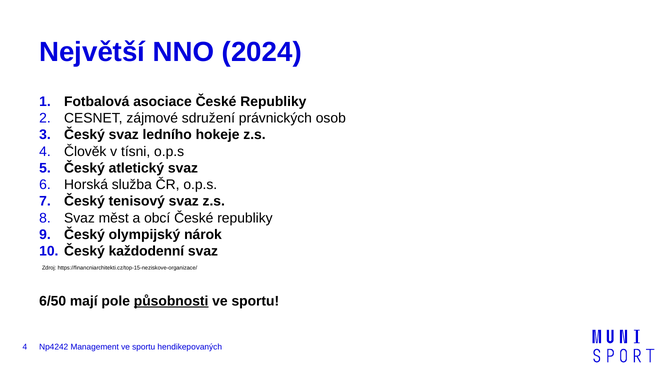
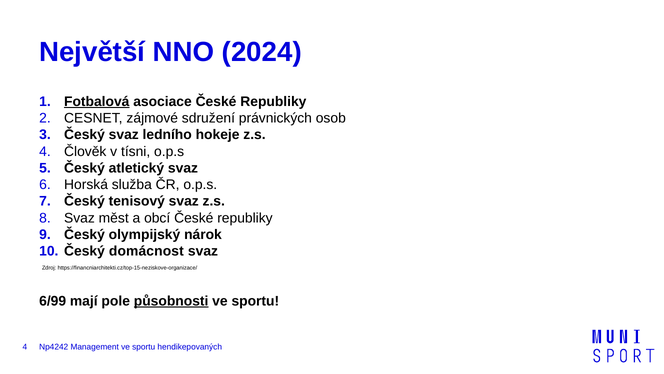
Fotbalová underline: none -> present (97, 101)
každodenní: každodenní -> domácnost (146, 251)
6/50: 6/50 -> 6/99 (53, 301)
